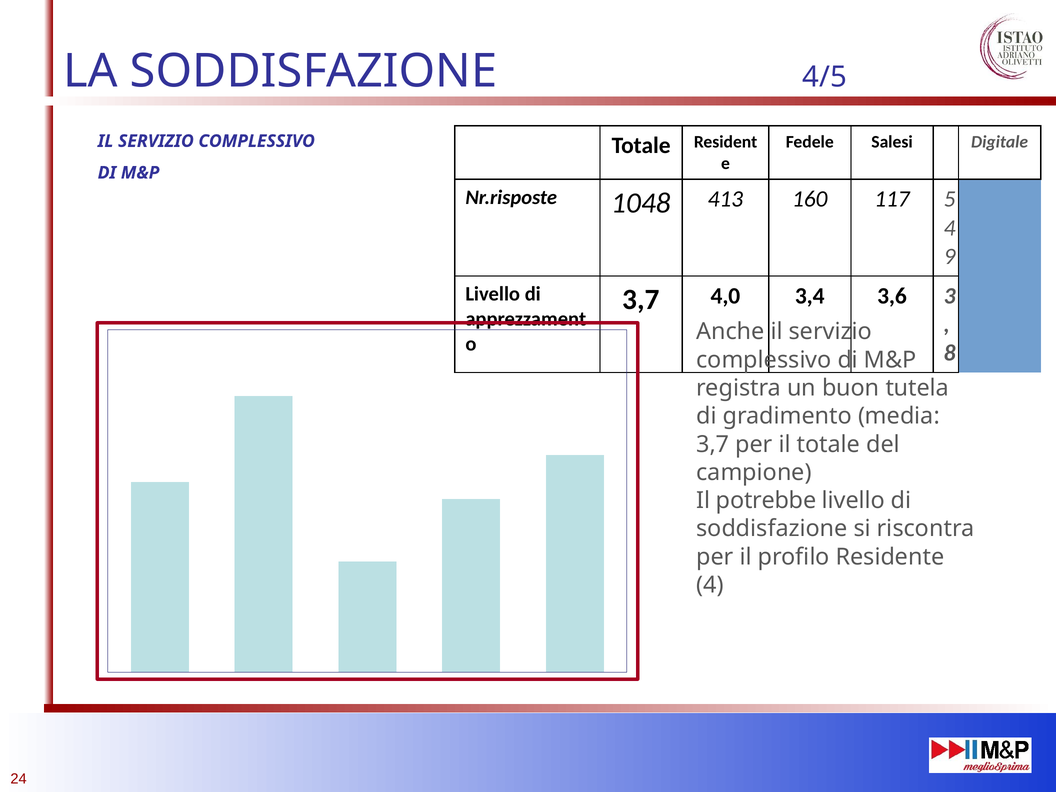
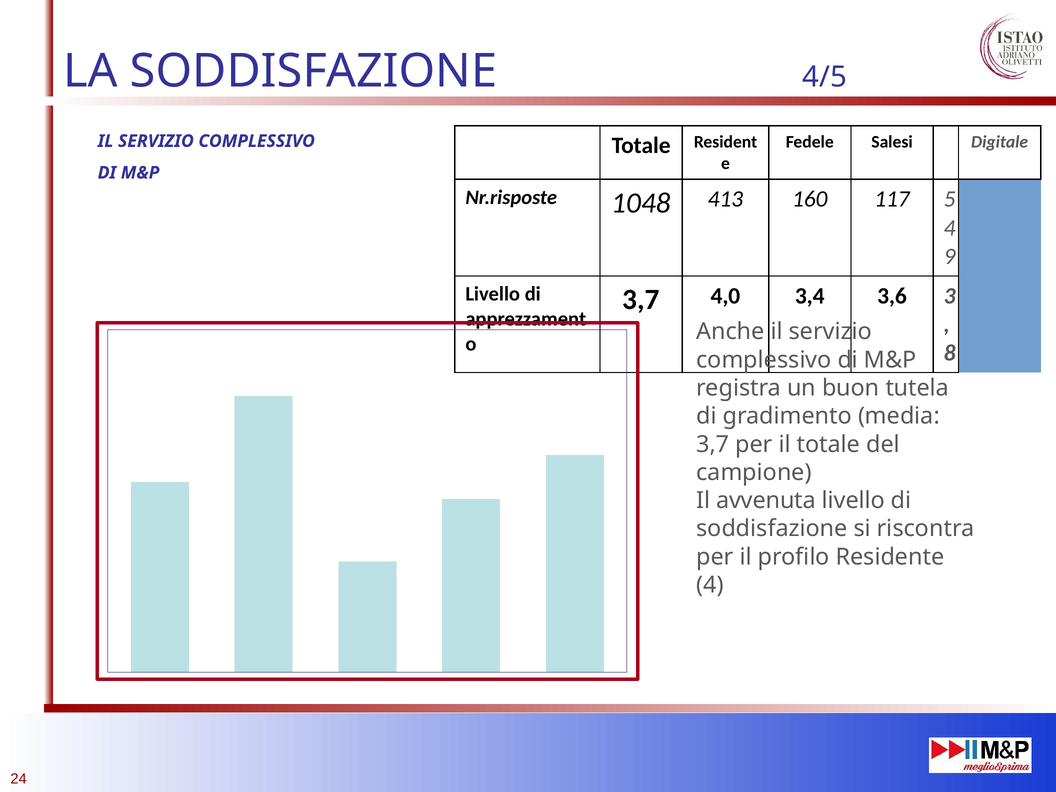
potrebbe: potrebbe -> avvenuta (766, 501)
